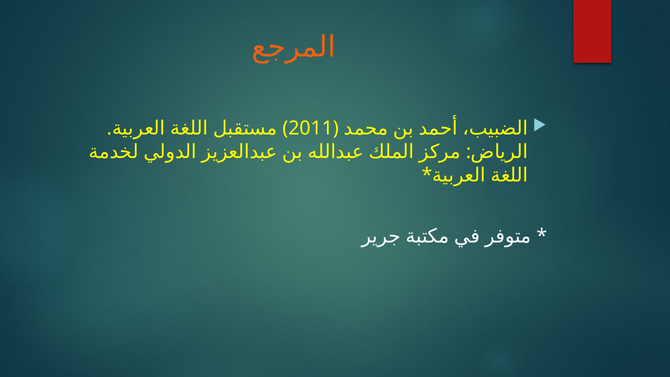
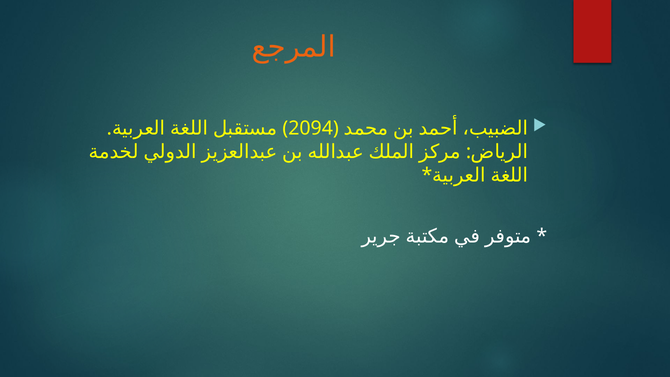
2011: 2011 -> 2094 (311, 128)
